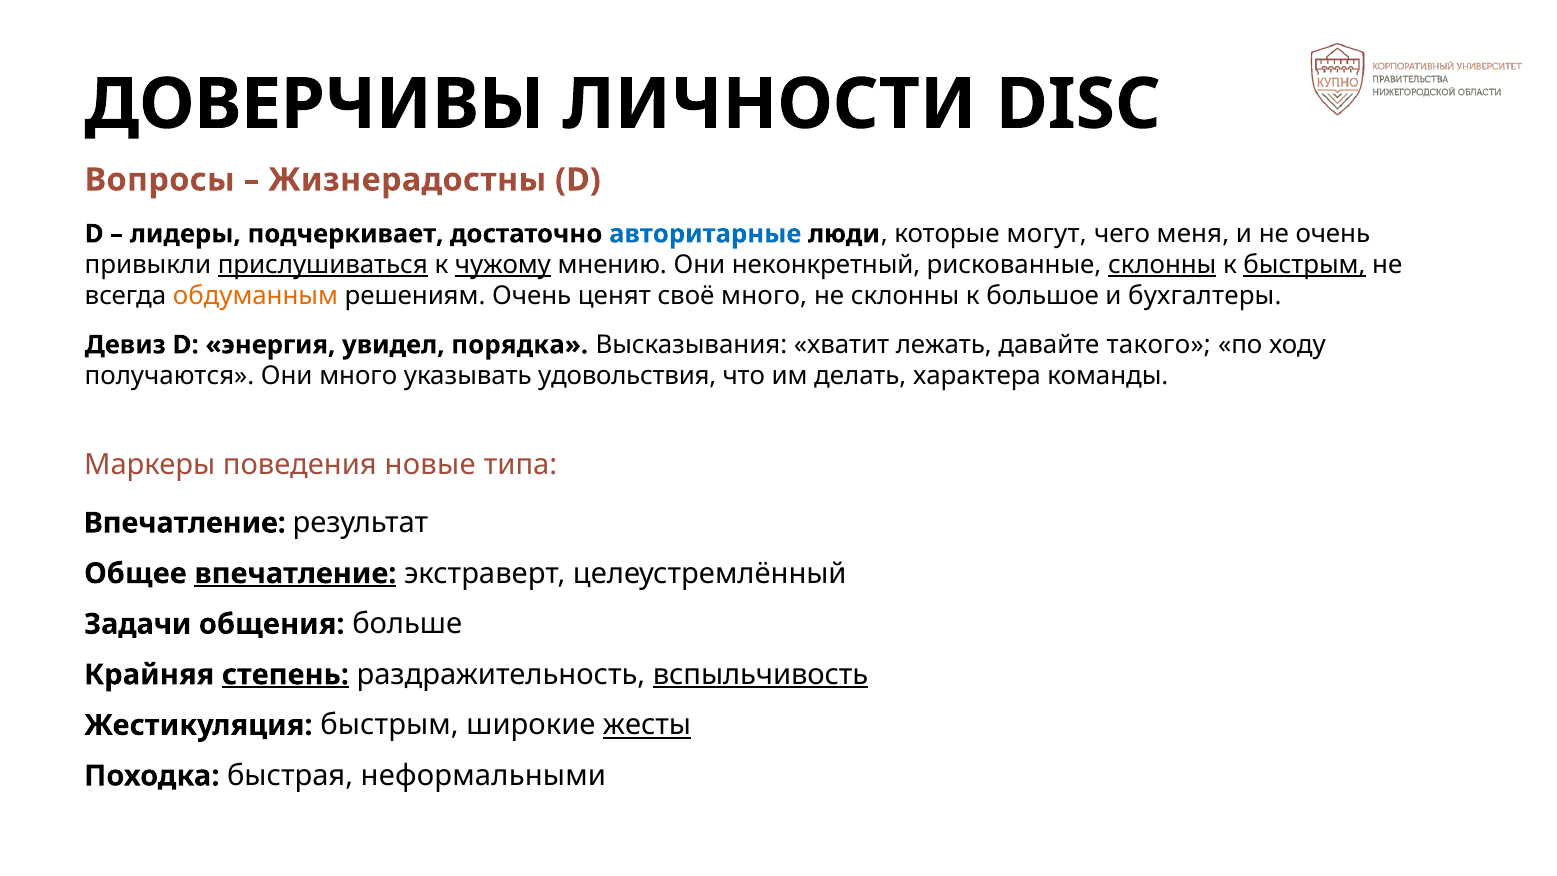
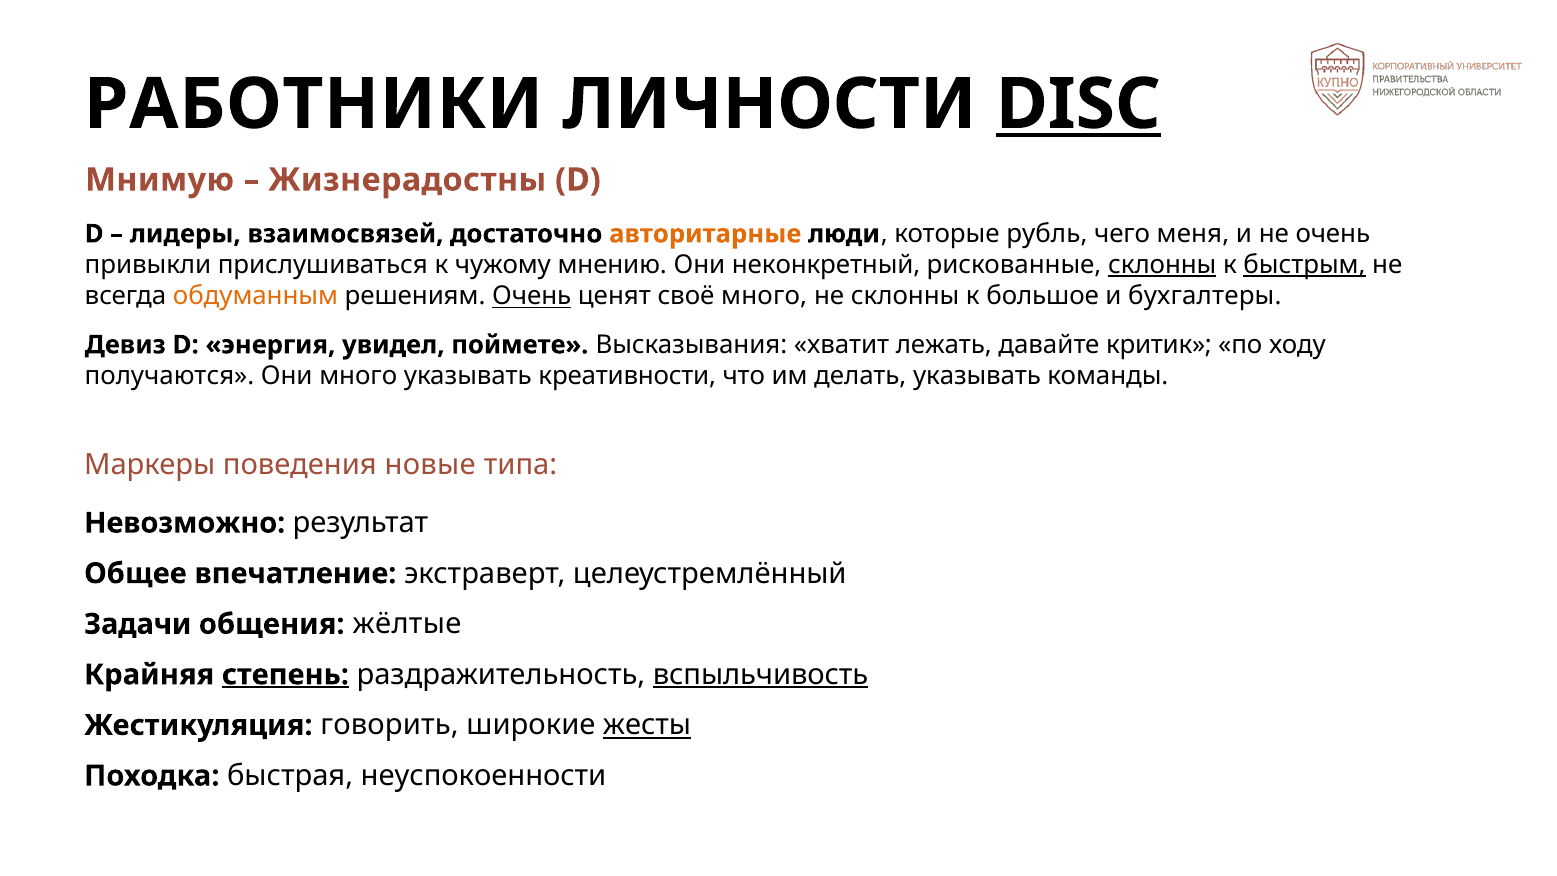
ДОВЕРЧИВЫ: ДОВЕРЧИВЫ -> РАБОТНИКИ (314, 104)
DISC underline: none -> present (1078, 104)
Вопросы: Вопросы -> Мнимую (160, 180)
подчеркивает: подчеркивает -> взаимосвязей (345, 234)
авторитарные colour: blue -> orange (705, 234)
могут: могут -> рубль (1047, 234)
прислушиваться underline: present -> none (323, 265)
чужому underline: present -> none (503, 265)
Очень underline: none -> present (532, 296)
порядка: порядка -> поймете (520, 345)
такого: такого -> критик (1159, 345)
удовольствия: удовольствия -> креативности (627, 376)
делать характера: характера -> указывать (977, 376)
Впечатление: Впечатление -> Невозможно (185, 523)
впечатление underline: present -> none (295, 573)
больше: больше -> жёлтые (407, 624)
Жестикуляция быстрым: быстрым -> говорить (390, 725)
неформальными: неформальными -> неуспокоенности (484, 776)
